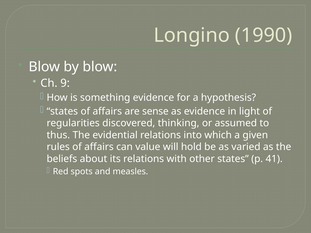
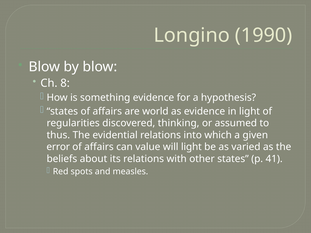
9: 9 -> 8 (65, 83)
sense: sense -> world (155, 111)
rules: rules -> error (58, 147)
will hold: hold -> light (191, 147)
